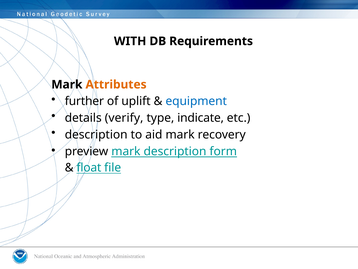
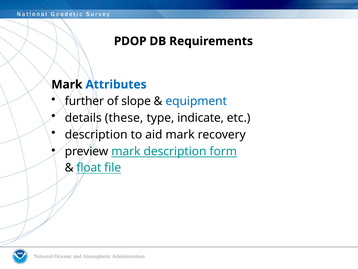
WITH: WITH -> PDOP (130, 41)
Attributes colour: orange -> blue (116, 84)
uplift: uplift -> slope (136, 101)
verify: verify -> these (124, 118)
